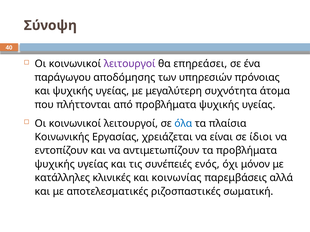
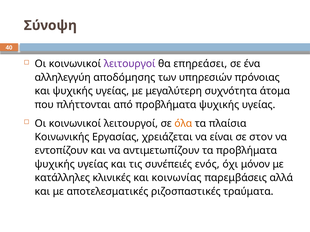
παράγωγου: παράγωγου -> αλληλεγγύη (63, 78)
όλα colour: blue -> orange (183, 124)
ίδιοι: ίδιοι -> στον (261, 137)
σωματική: σωματική -> τραύματα (248, 192)
